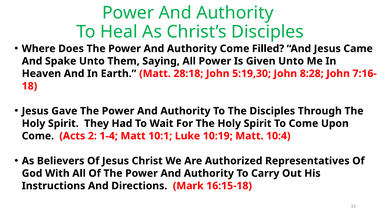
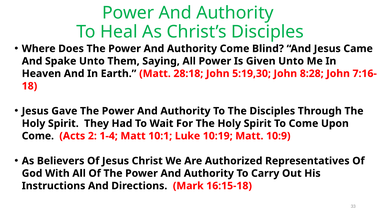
Filled: Filled -> Blind (268, 49)
10:4: 10:4 -> 10:9 (278, 136)
